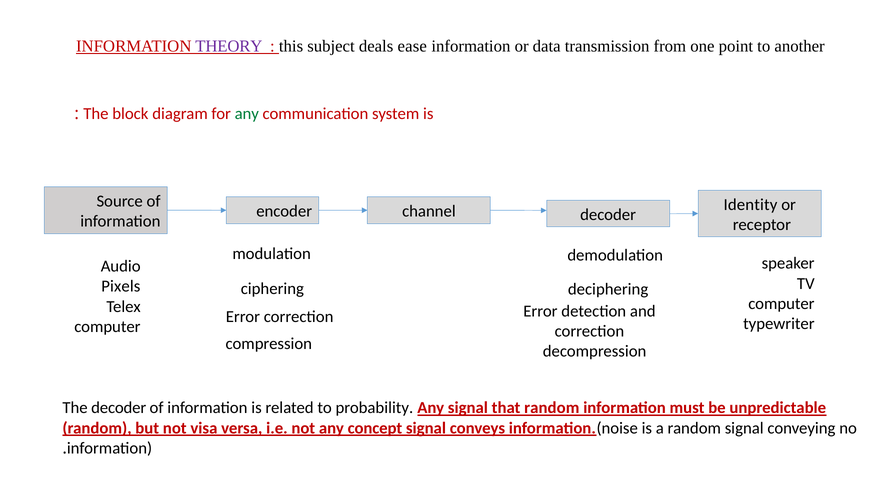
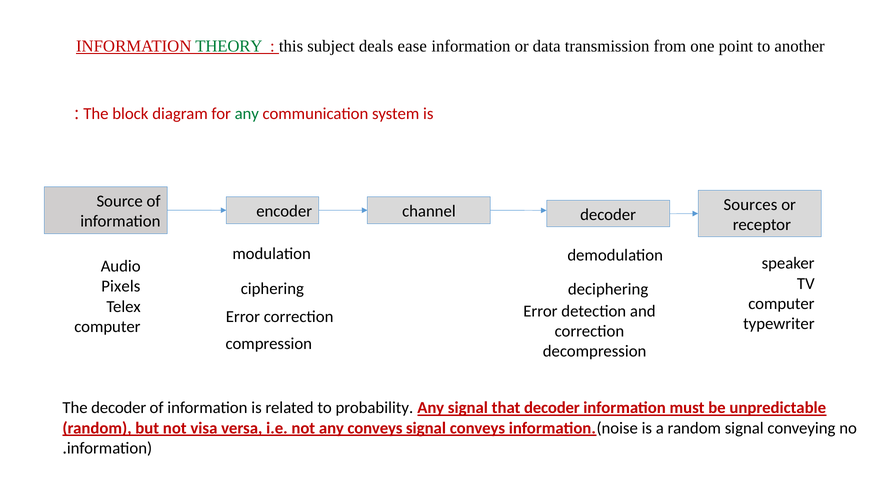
THEORY colour: purple -> green (229, 46)
Identity: Identity -> Sources (750, 205)
that random: random -> decoder (552, 408)
any concept: concept -> conveys (375, 428)
